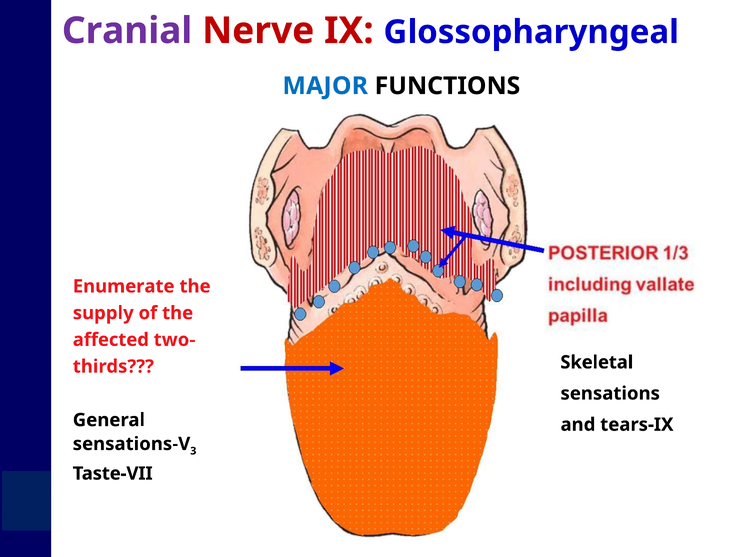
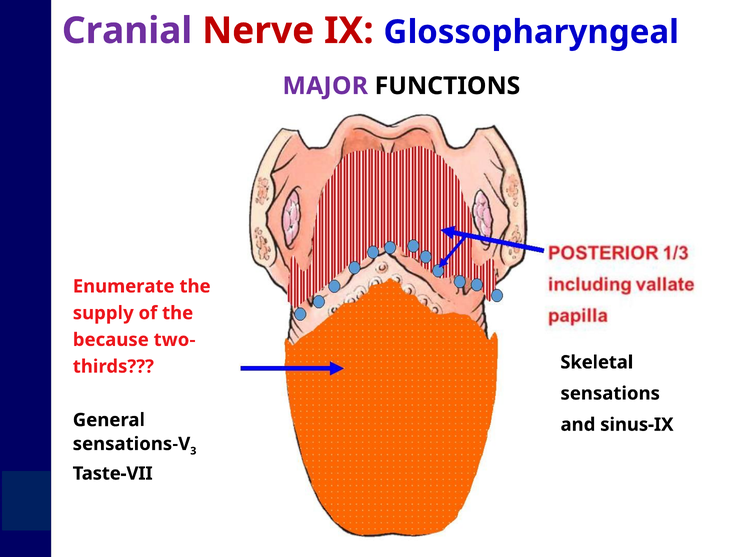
MAJOR colour: blue -> purple (325, 86)
affected: affected -> because (111, 340)
tears-IX: tears-IX -> sinus-IX (637, 425)
